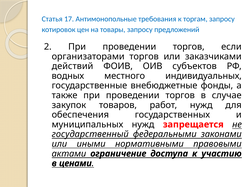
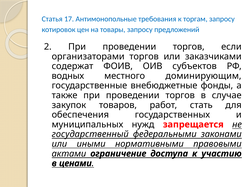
действий: действий -> содержат (73, 66)
индивидуальных: индивидуальных -> доминирующим (203, 76)
работ нужд: нужд -> стать (201, 105)
